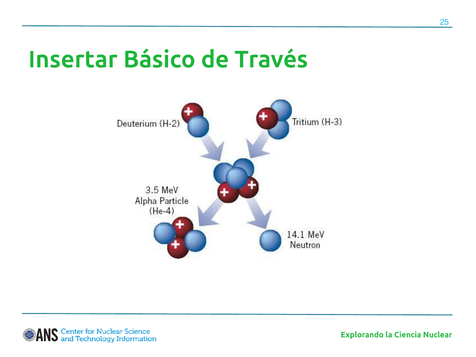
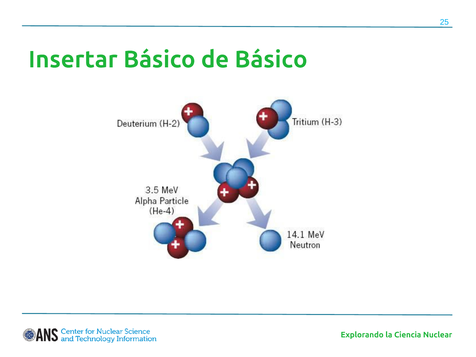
de Través: Través -> Básico (271, 59)
